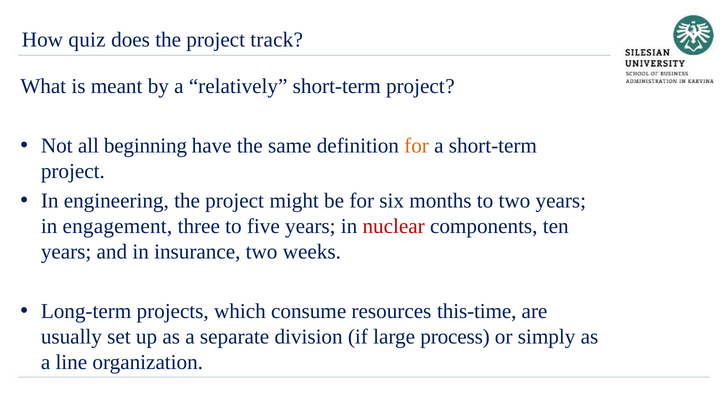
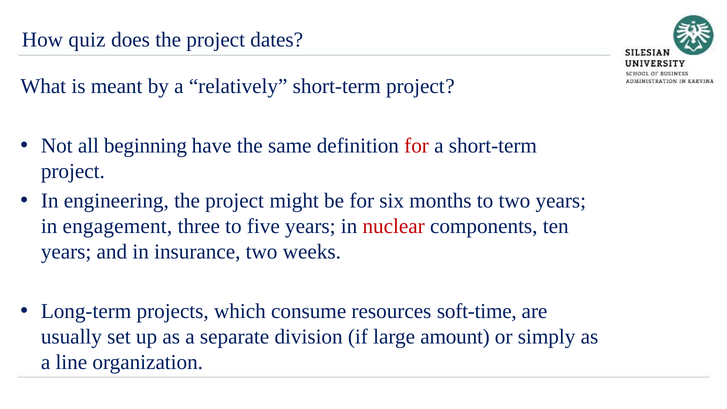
track: track -> dates (277, 40)
for colour: orange -> red (417, 146)
this-time: this-time -> soft-time (477, 311)
process: process -> amount (455, 337)
